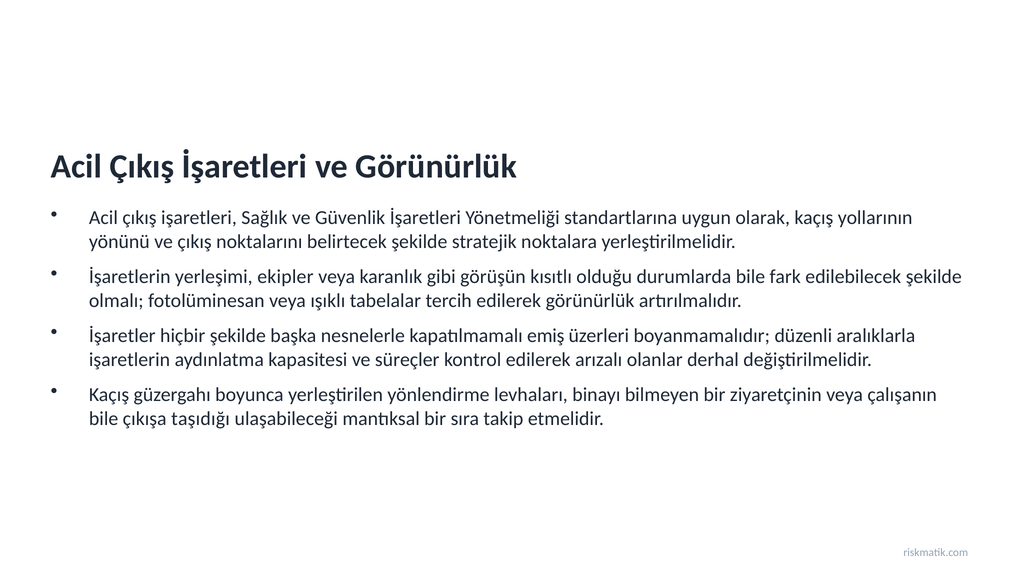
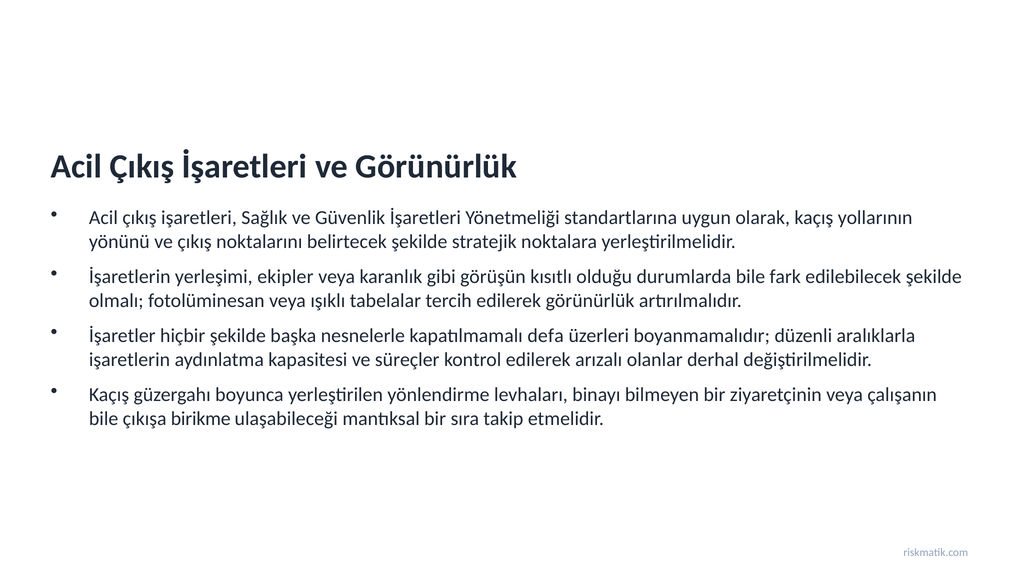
emiş: emiş -> defa (546, 336)
taşıdığı: taşıdığı -> birikme (201, 419)
